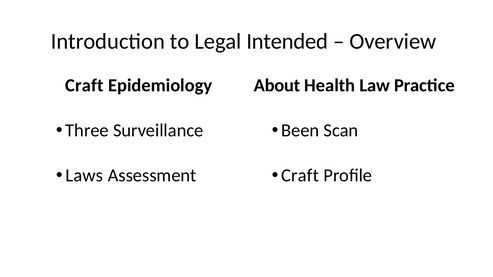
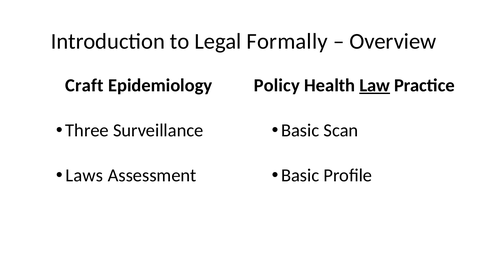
Intended: Intended -> Formally (287, 41)
About: About -> Policy (277, 86)
Law underline: none -> present (375, 86)
Been: Been -> Basic (300, 131)
Craft: Craft -> Basic (300, 176)
